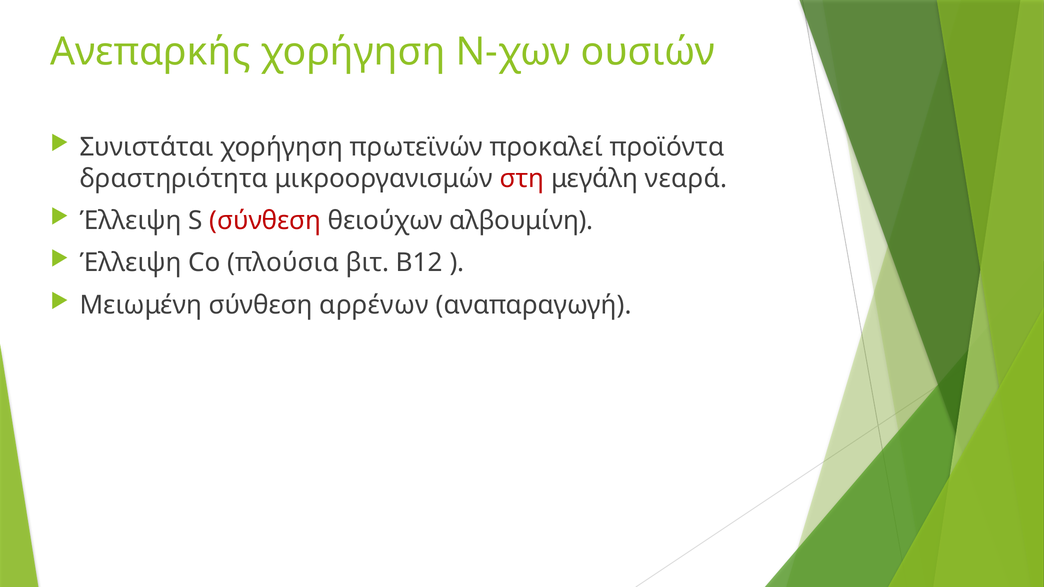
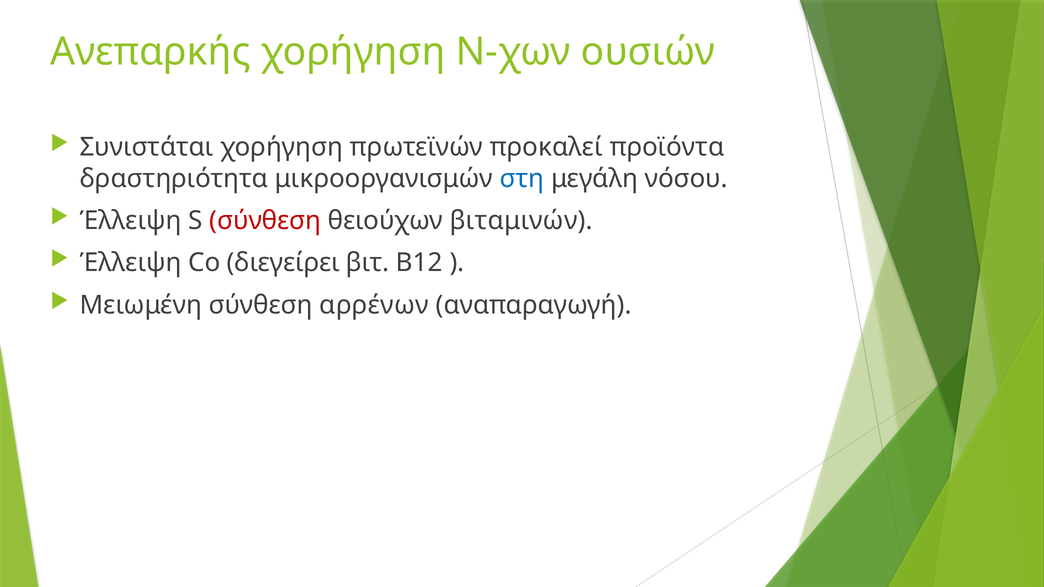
στη colour: red -> blue (522, 179)
νεαρά: νεαρά -> νόσου (686, 179)
αλβουμίνη: αλβουμίνη -> βιταμινών (521, 221)
πλούσια: πλούσια -> διεγείρει (283, 263)
